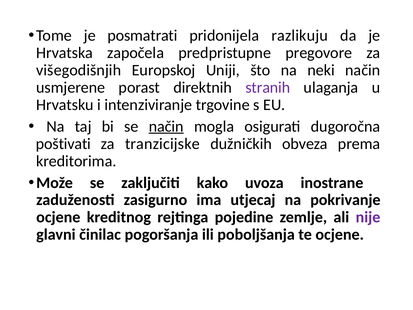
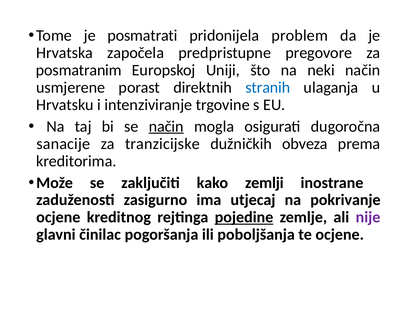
razlikuju: razlikuju -> problem (300, 35)
višegodišnjih: višegodišnjih -> posmatranim (79, 70)
stranih colour: purple -> blue (268, 87)
poštivati: poštivati -> sanacije (63, 144)
uvoza: uvoza -> zemlji (264, 183)
pojedine underline: none -> present (244, 217)
